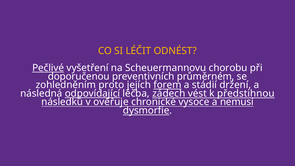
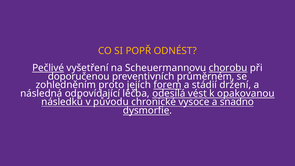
LÉČIT: LÉČIT -> POPŘ (138, 51)
chorobu underline: none -> present (228, 68)
odpovídající underline: present -> none (92, 93)
zádech: zádech -> odesílá (169, 93)
předstihnou: předstihnou -> opakovanou (246, 93)
ověřuje: ověřuje -> původu (111, 102)
nemusí: nemusí -> snadno (237, 102)
